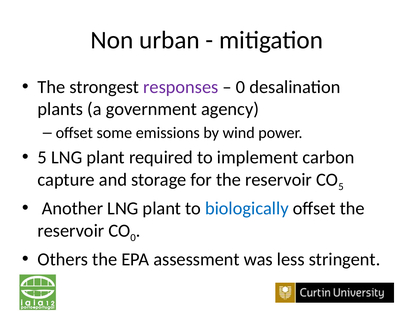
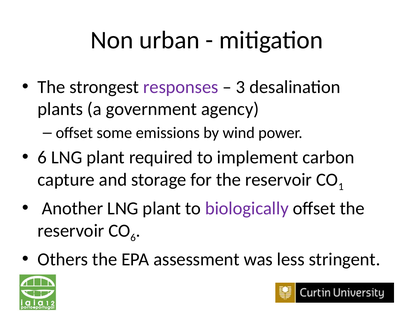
0: 0 -> 3 (241, 87)
5: 5 -> 6 (42, 157)
5: 5 -> 1 (341, 187)
biologically colour: blue -> purple (247, 208)
0: 0 -> 6 (133, 237)
